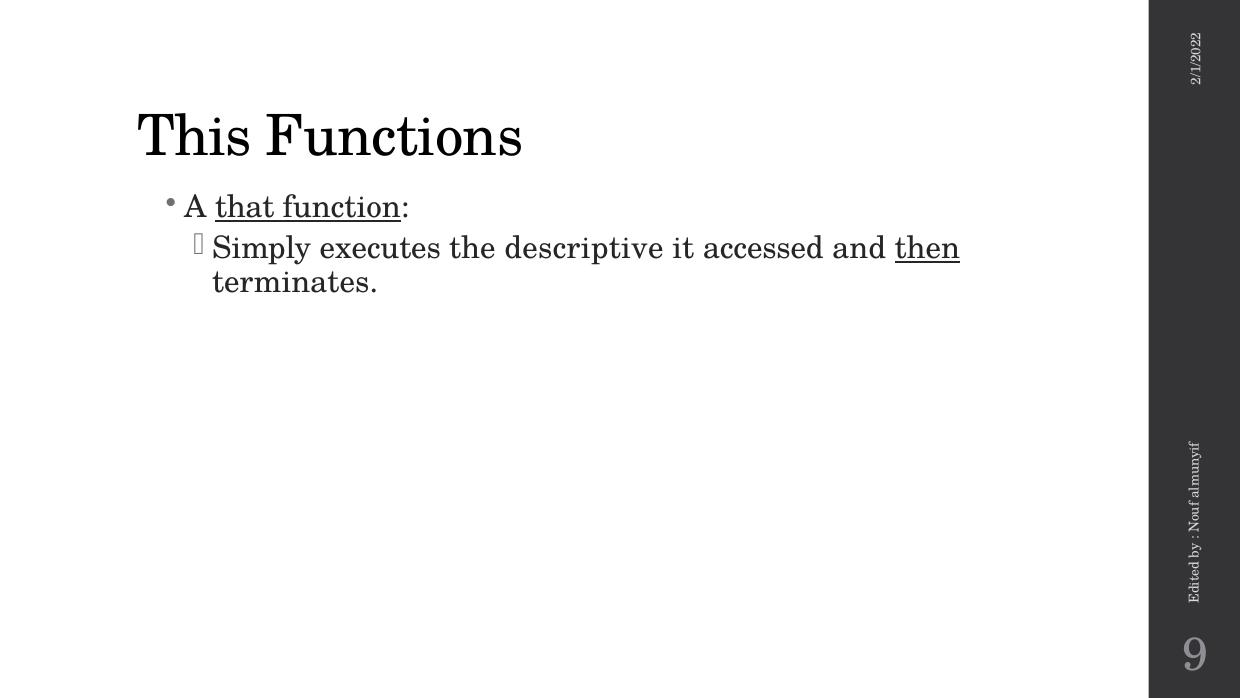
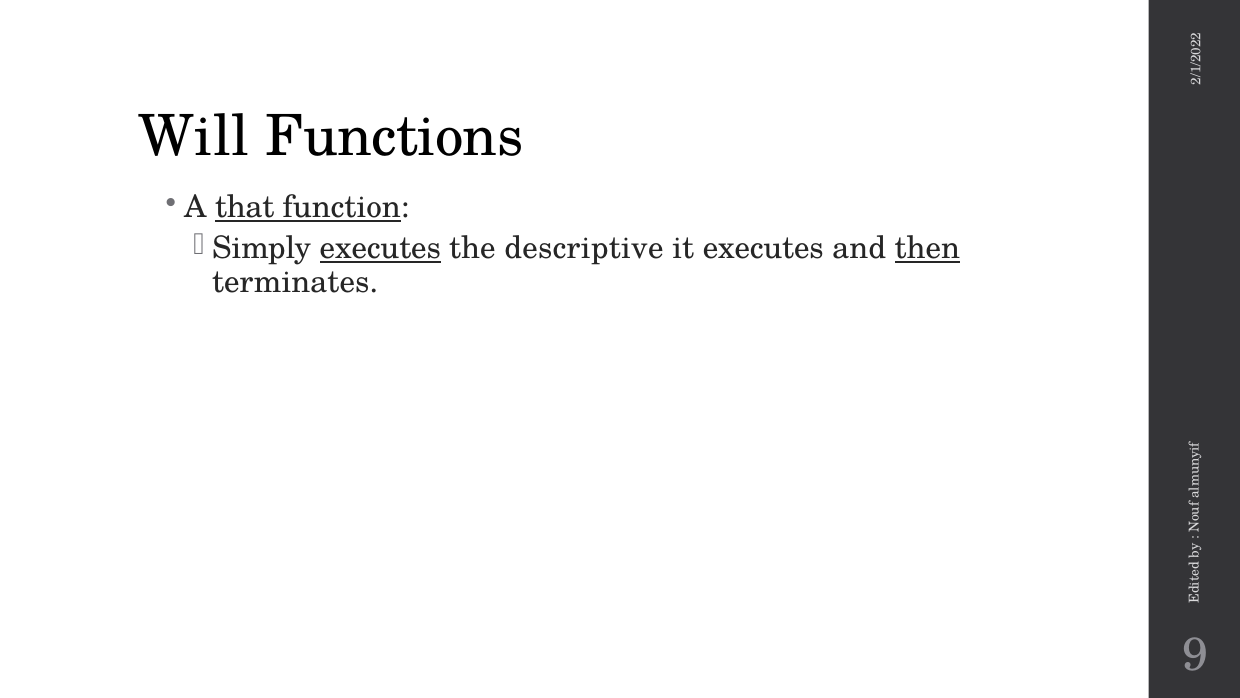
This: This -> Will (194, 136)
executes underline: none -> present (380, 248)
it accessed: accessed -> executes (763, 248)
